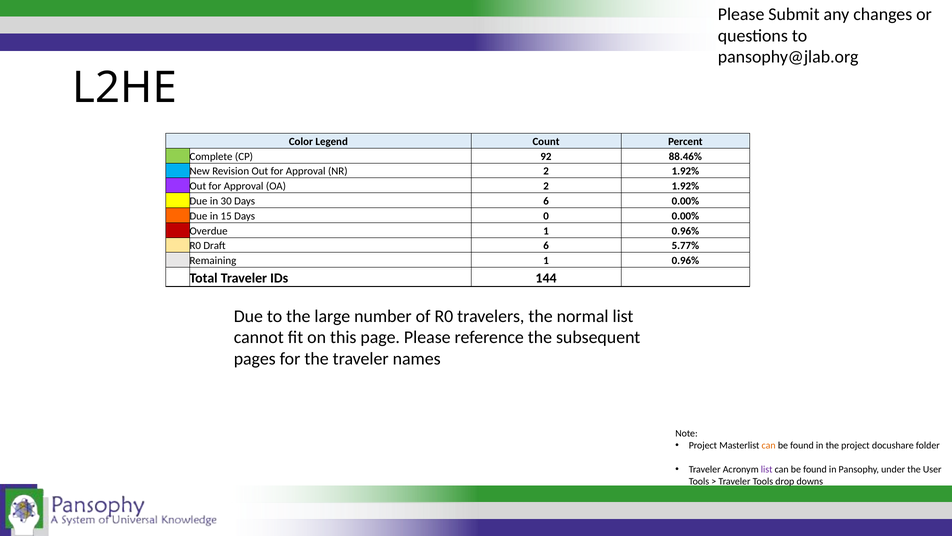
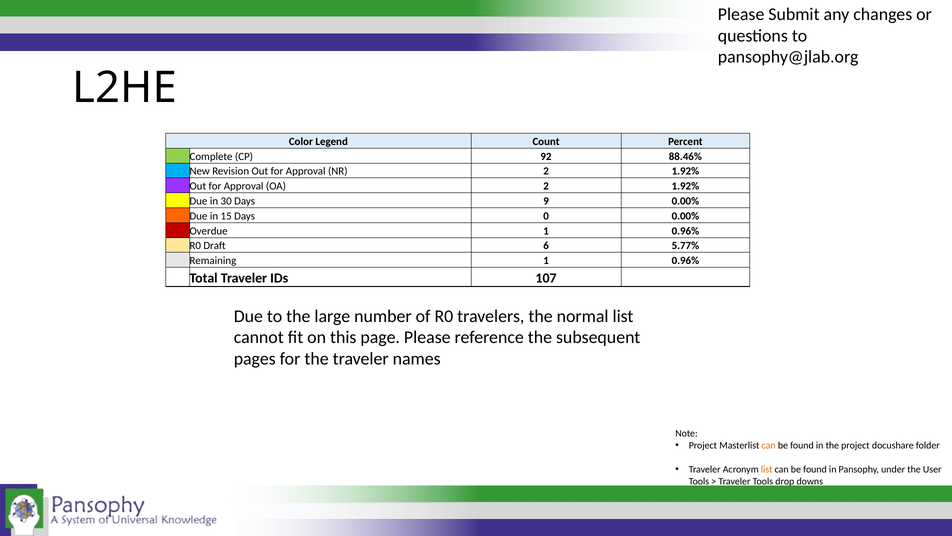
Days 6: 6 -> 9 (546, 201)
144: 144 -> 107 (546, 278)
list colour: purple -> orange (767, 469)
